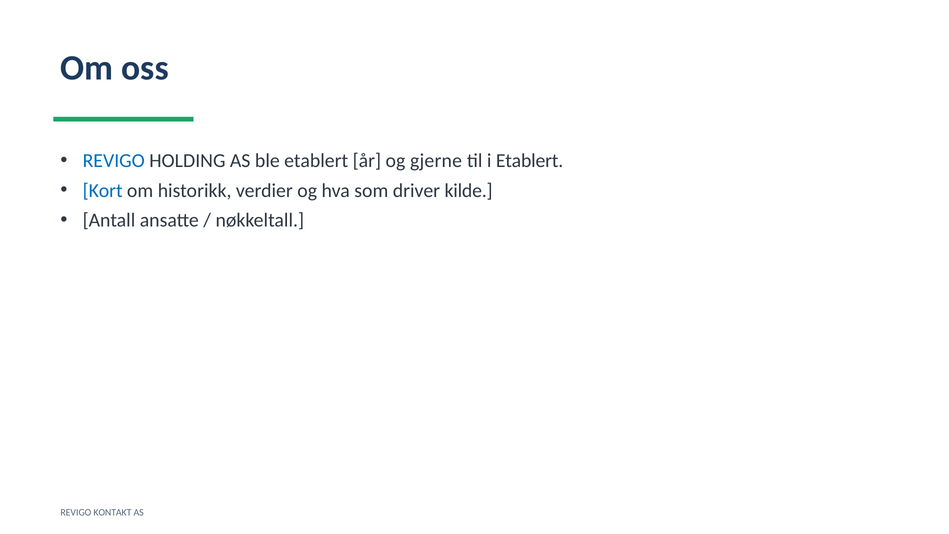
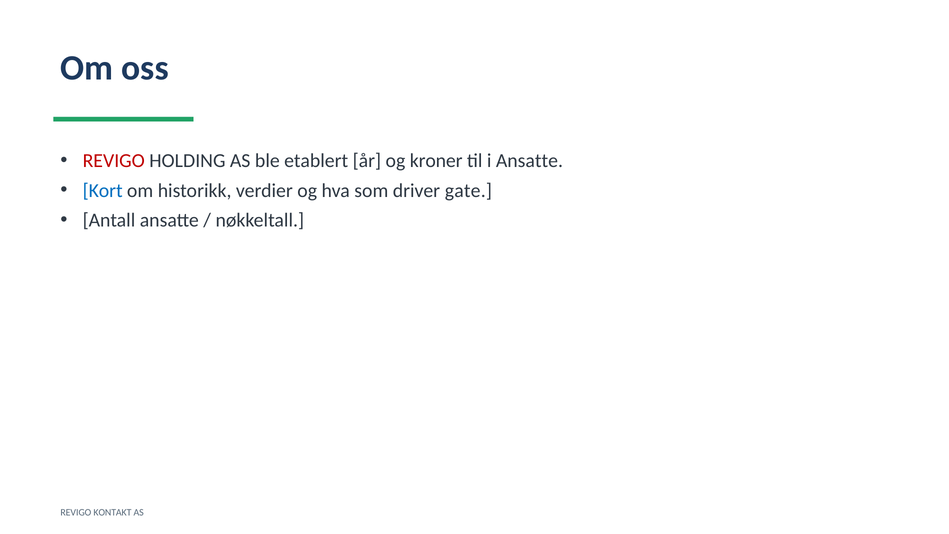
REVIGO colour: blue -> red (114, 161)
gjerne: gjerne -> kroner (436, 161)
i Etablert: Etablert -> Ansatte (529, 161)
kilde: kilde -> gate (468, 190)
